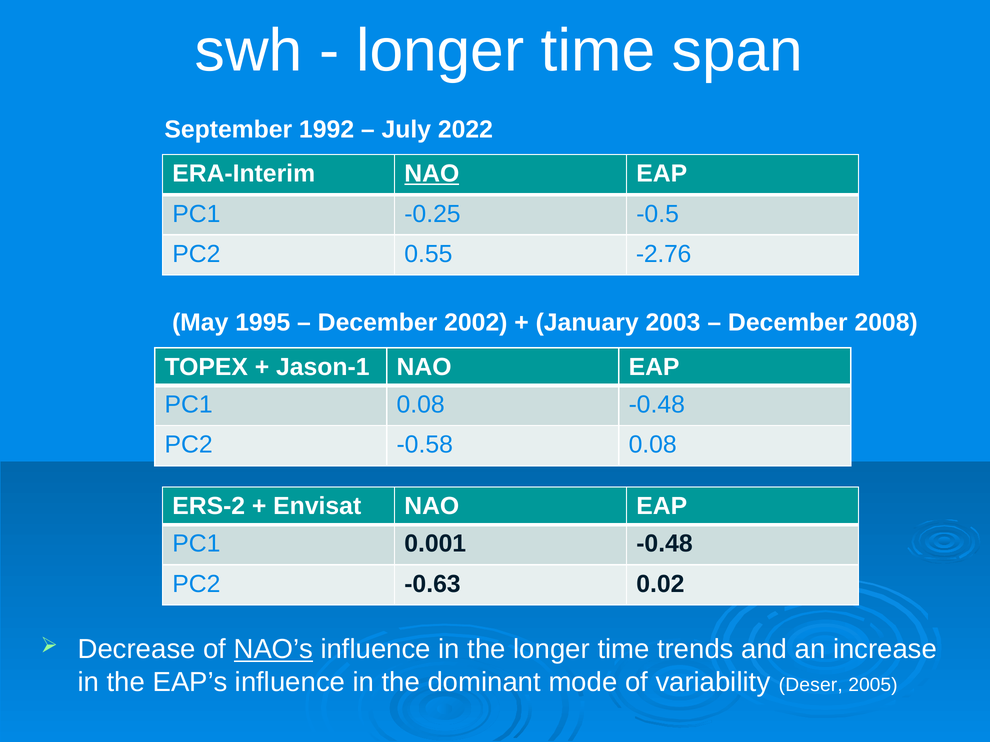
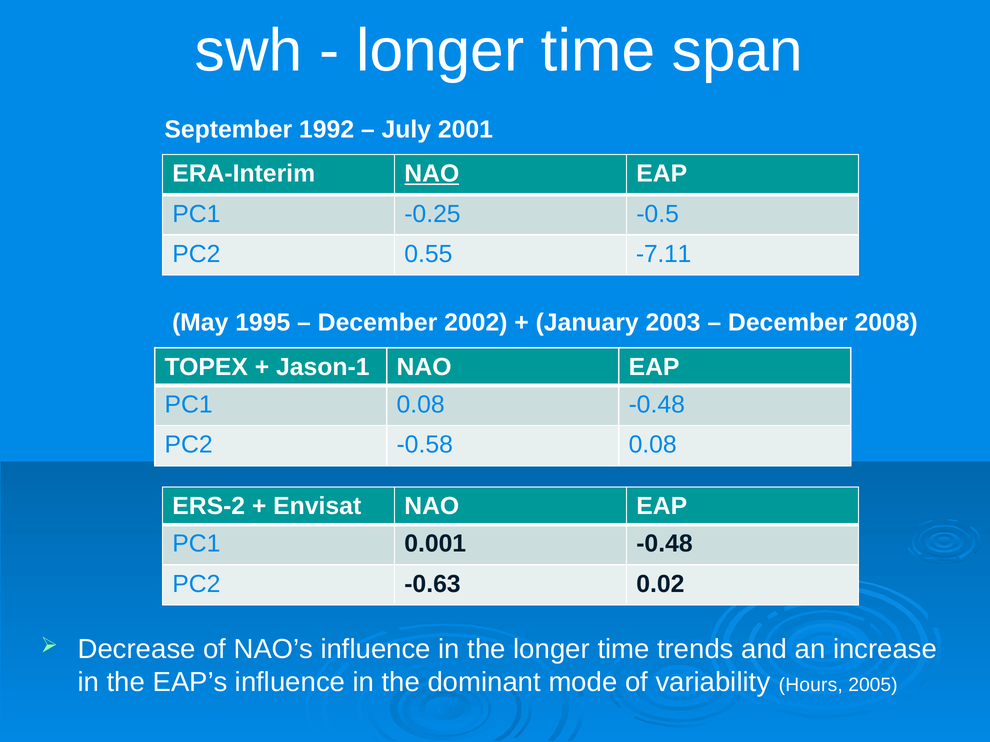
2022: 2022 -> 2001 (465, 130)
-2.76: -2.76 -> -7.11 (664, 254)
NAO’s underline: present -> none (273, 650)
Deser: Deser -> Hours (811, 685)
